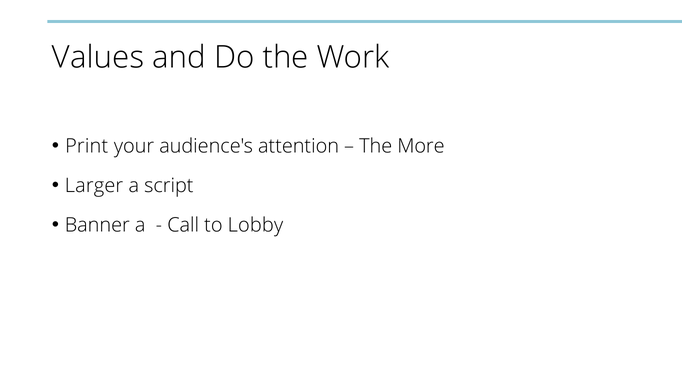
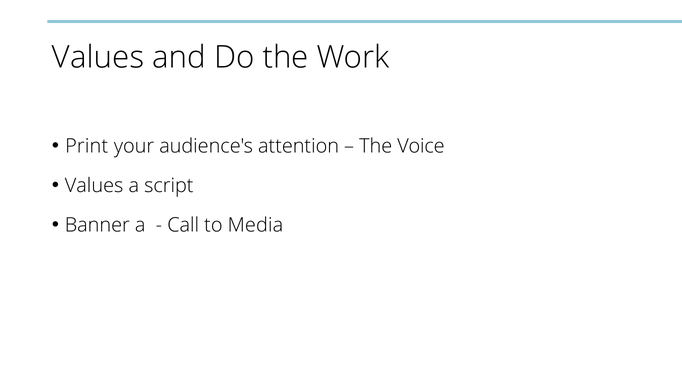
More: More -> Voice (421, 146)
Larger: Larger -> Values (94, 186)
Lobby: Lobby -> Media (255, 225)
